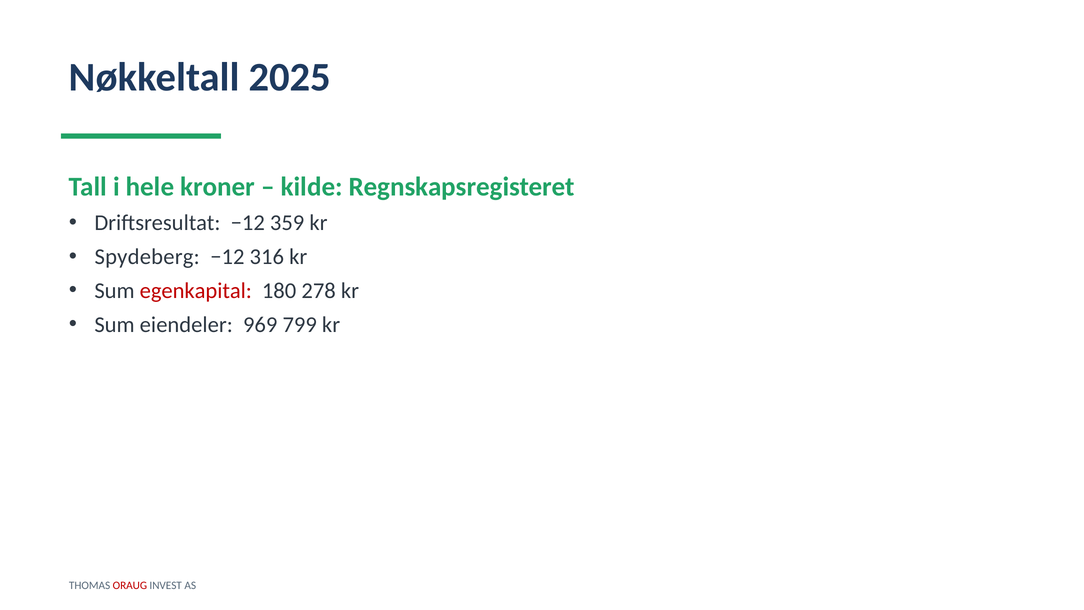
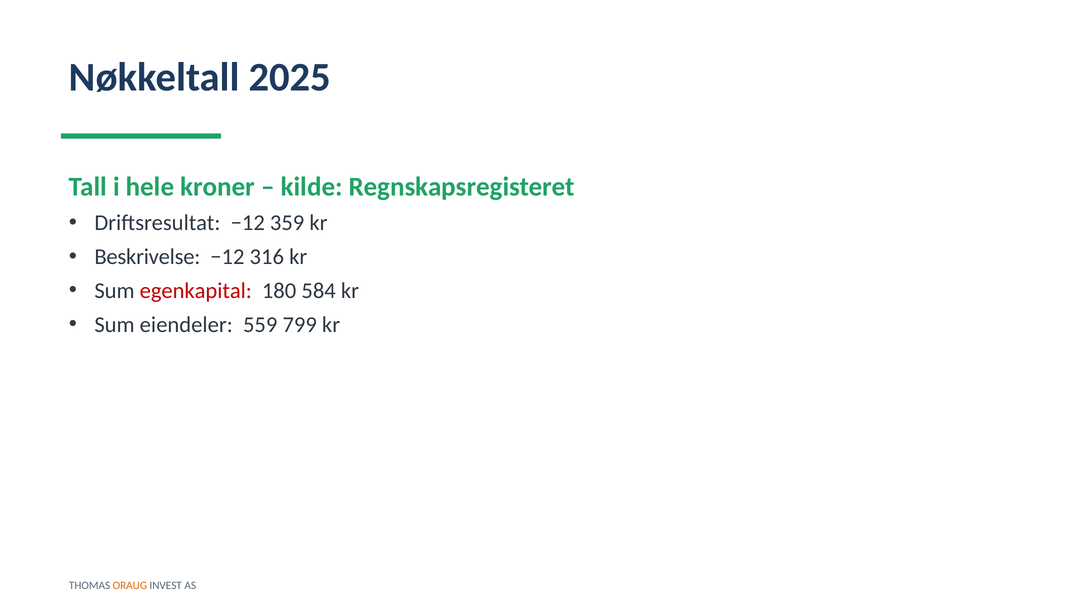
Spydeberg: Spydeberg -> Beskrivelse (147, 257)
278: 278 -> 584 (319, 291)
969: 969 -> 559 (260, 325)
ORAUG colour: red -> orange (130, 585)
